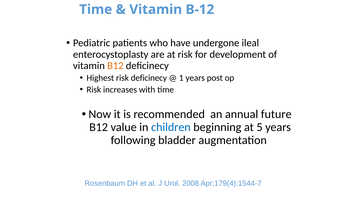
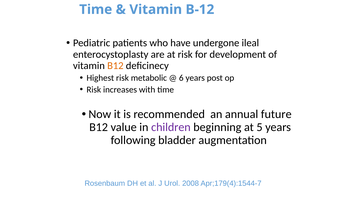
risk deficinecy: deficinecy -> metabolic (149, 78)
1: 1 -> 6 (181, 78)
children colour: blue -> purple (171, 128)
